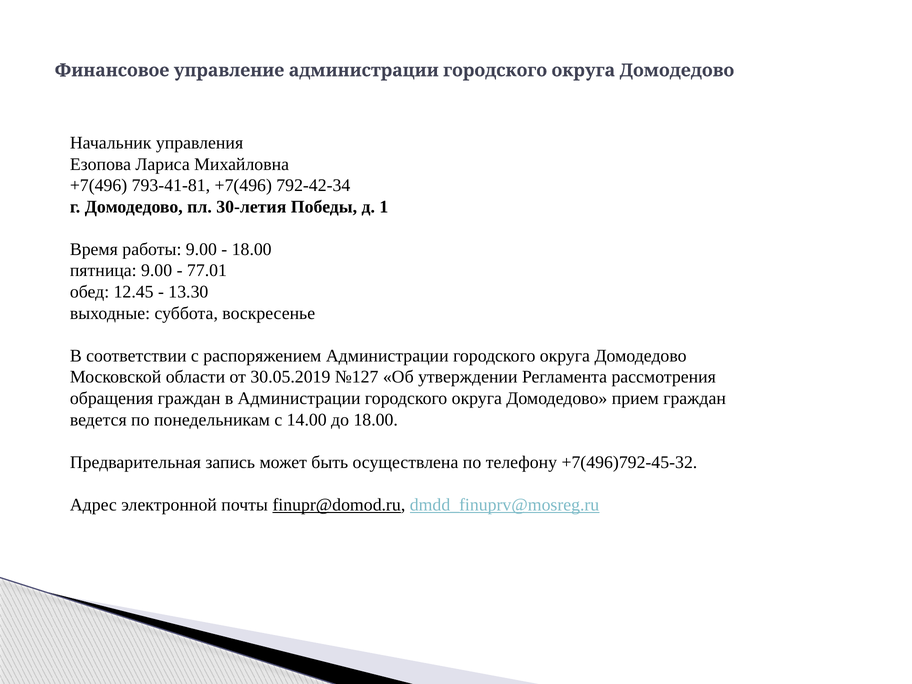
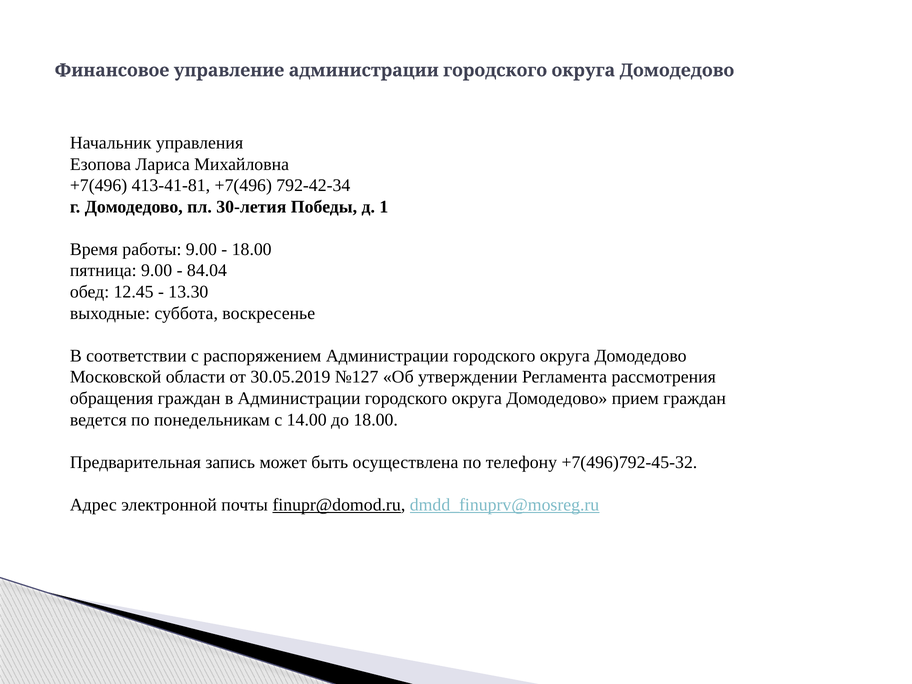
793-41-81: 793-41-81 -> 413-41-81 (171, 185)
77.01: 77.01 -> 84.04 (207, 271)
